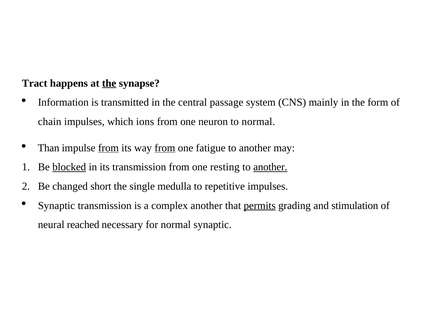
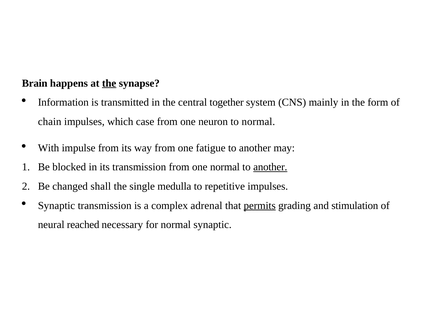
Tract: Tract -> Brain (35, 83)
passage: passage -> together (227, 102)
ions: ions -> case (145, 121)
Than: Than -> With (49, 148)
from underline: present -> none (108, 148)
from underline: present -> none (165, 148)
blocked underline: present -> none (69, 167)
one resting: resting -> normal (225, 167)
short: short -> shall (101, 186)
complex another: another -> adrenal (206, 205)
